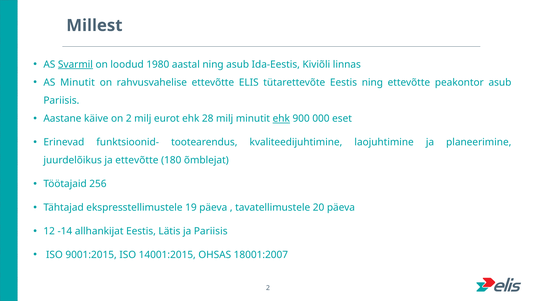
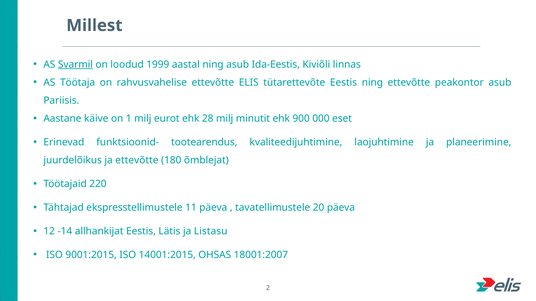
1980: 1980 -> 1999 (158, 65)
AS Minutit: Minutit -> Töötaja (78, 83)
on 2: 2 -> 1 (129, 119)
ehk underline: present -> none (281, 119)
256: 256 -> 220 (98, 184)
19: 19 -> 11 (191, 208)
ja Pariisis: Pariisis -> Listasu (211, 232)
